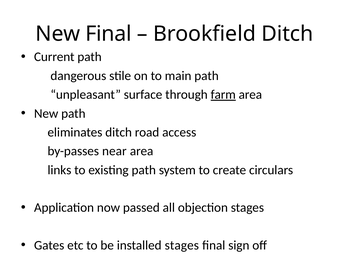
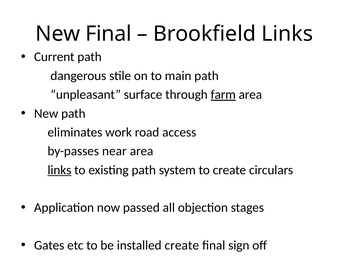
Brookfield Ditch: Ditch -> Links (287, 34)
eliminates ditch: ditch -> work (119, 132)
links underline: none -> present (59, 170)
installed stages: stages -> create (182, 245)
